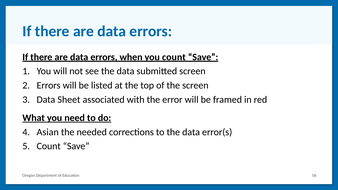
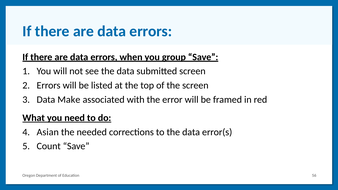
you count: count -> group (174, 57)
Sheet: Sheet -> Make (69, 100)
